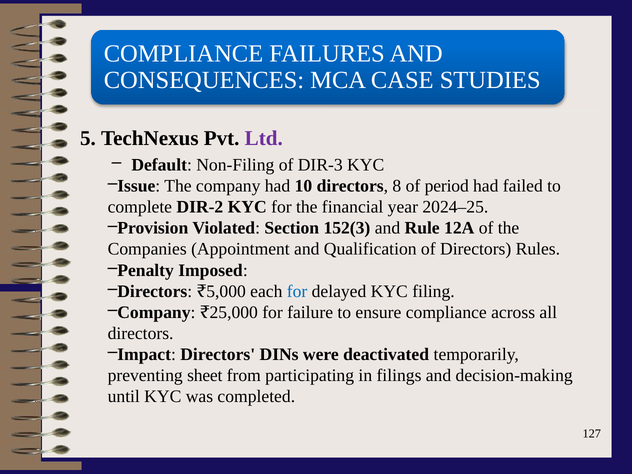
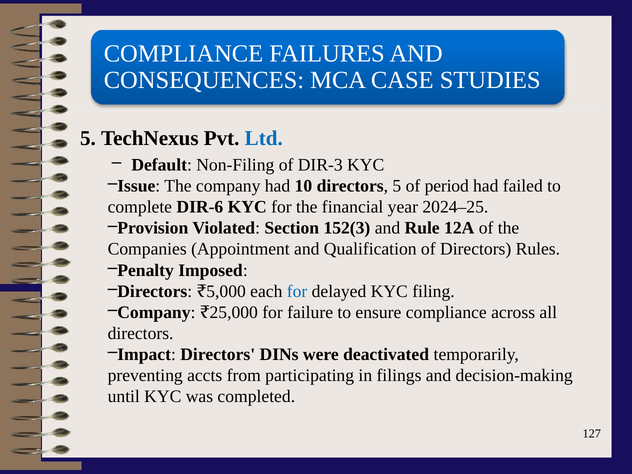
Ltd colour: purple -> blue (264, 138)
directors 8: 8 -> 5 (397, 186)
DIR-2: DIR-2 -> DIR-6 (200, 207)
sheet: sheet -> accts (205, 376)
